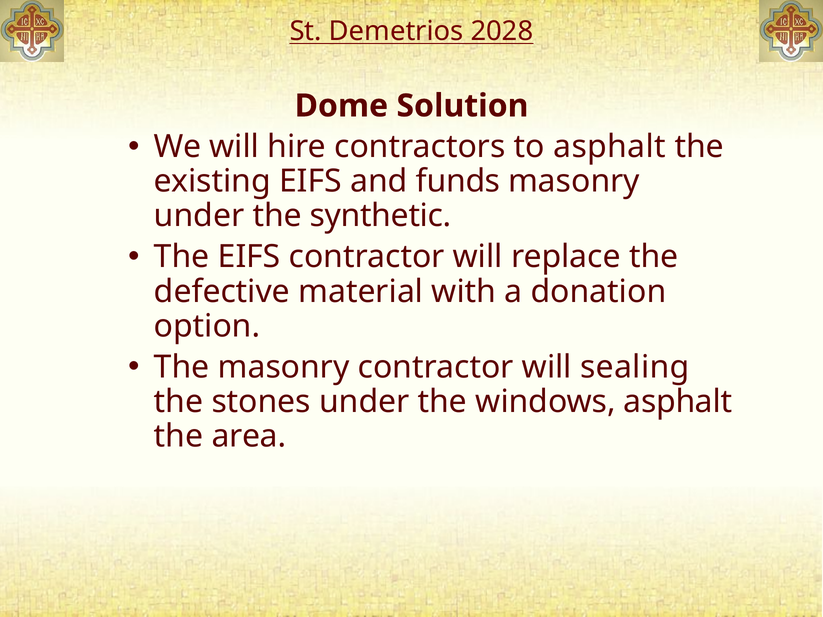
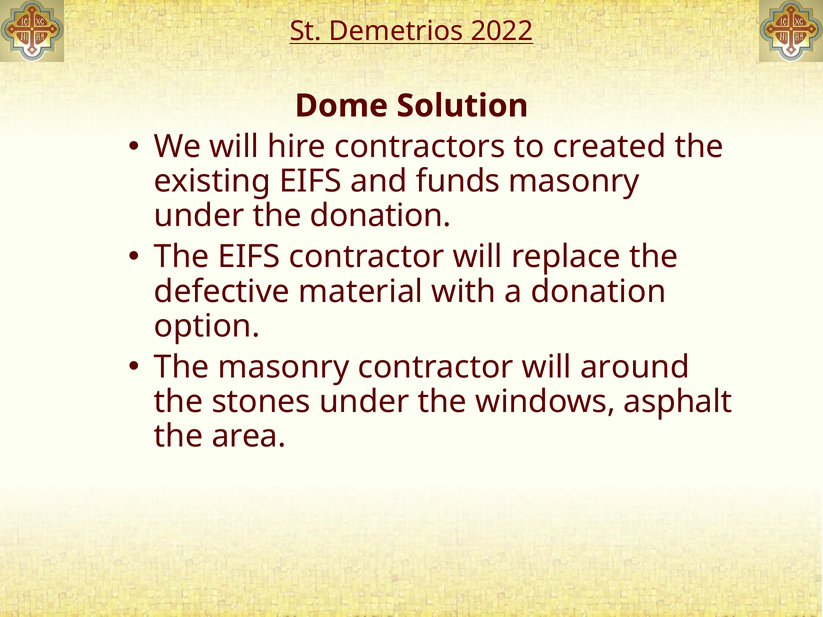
2028: 2028 -> 2022 (502, 31)
to asphalt: asphalt -> created (610, 147)
the synthetic: synthetic -> donation (381, 216)
sealing: sealing -> around (635, 367)
